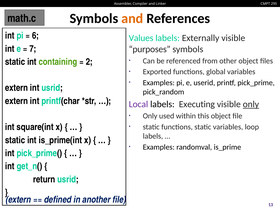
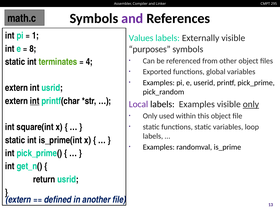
and colour: orange -> purple (132, 18)
6: 6 -> 1 (35, 36)
7: 7 -> 8 (33, 49)
containing: containing -> terminates (58, 62)
2: 2 -> 4 (89, 62)
int underline: none -> present (35, 101)
labels Executing: Executing -> Examples (197, 104)
